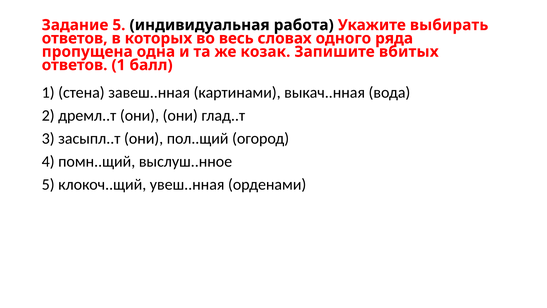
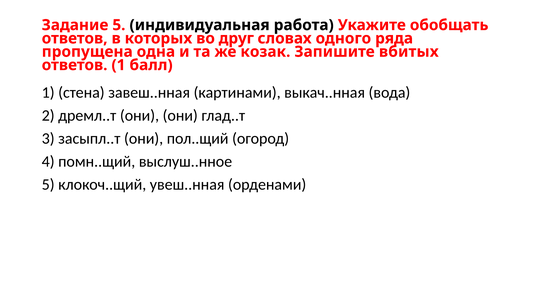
выбирать: выбирать -> обобщать (449, 25)
весь: весь -> друг (236, 38)
